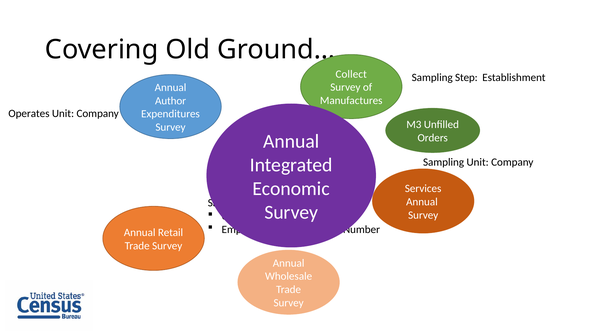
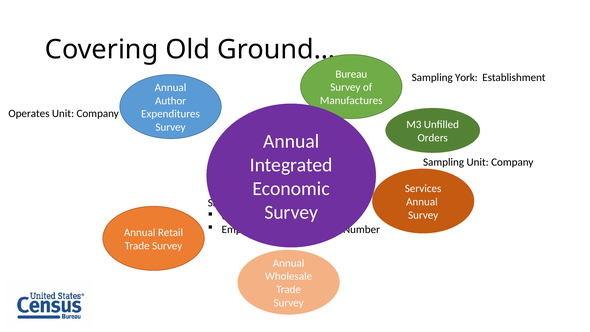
Collect: Collect -> Bureau (351, 74)
Step: Step -> York (466, 77)
